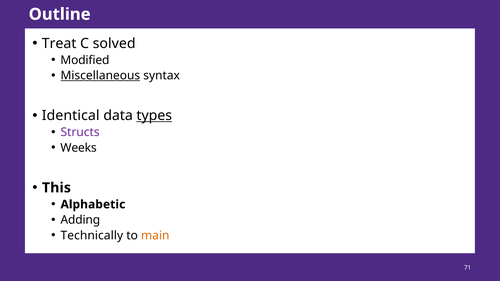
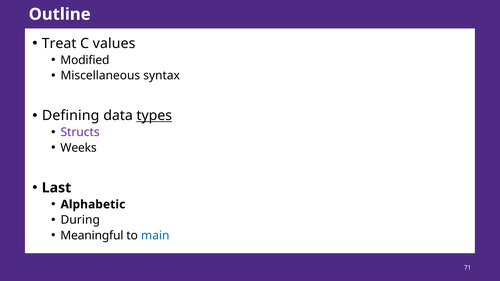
solved: solved -> values (114, 43)
Miscellaneous underline: present -> none (100, 76)
Identical: Identical -> Defining (71, 116)
This: This -> Last (57, 188)
Adding: Adding -> During (80, 220)
Technically: Technically -> Meaningful (92, 236)
main colour: orange -> blue (155, 236)
